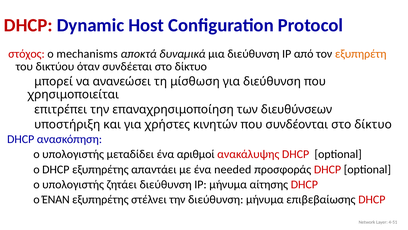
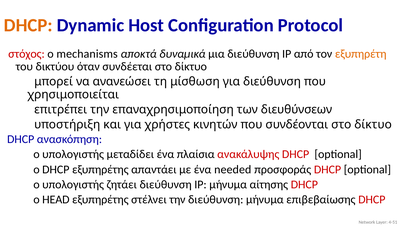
DHCP colour: red -> orange (28, 25)
αριθμοί: αριθμοί -> πλαίσια (196, 154)
ΈΝΑΝ: ΈΝΑΝ -> HEAD (56, 199)
